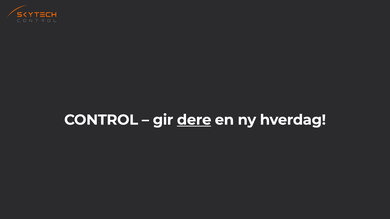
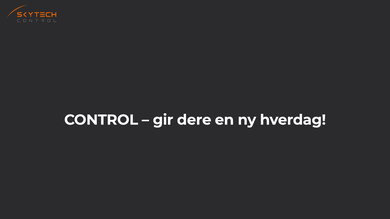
dere underline: present -> none (194, 120)
